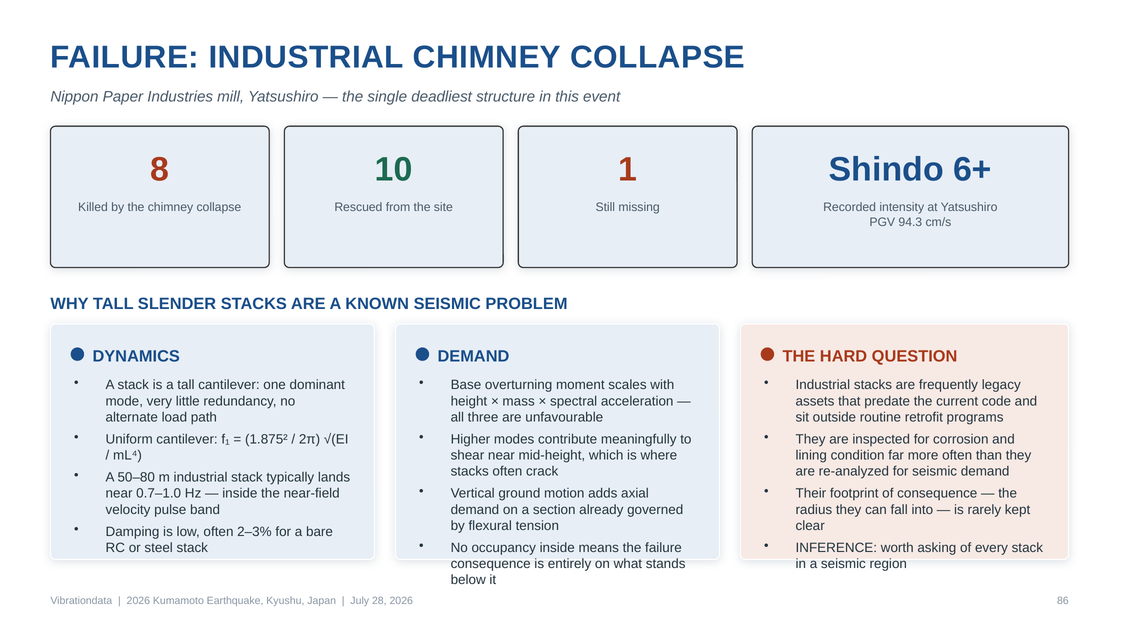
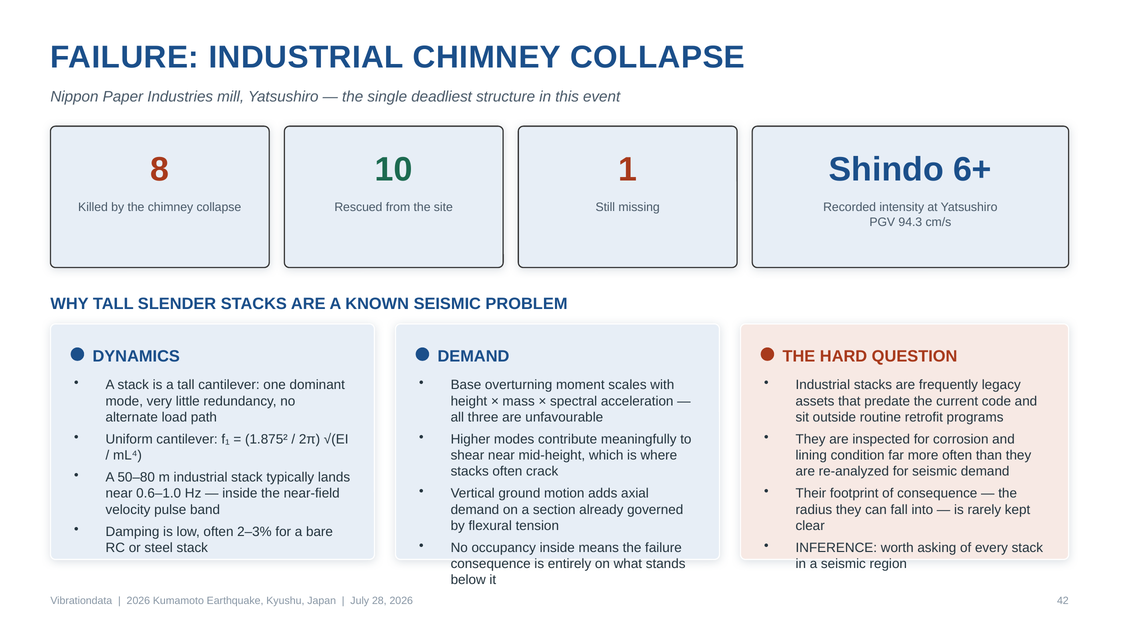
0.7–1.0: 0.7–1.0 -> 0.6–1.0 (159, 494)
86: 86 -> 42 (1063, 601)
